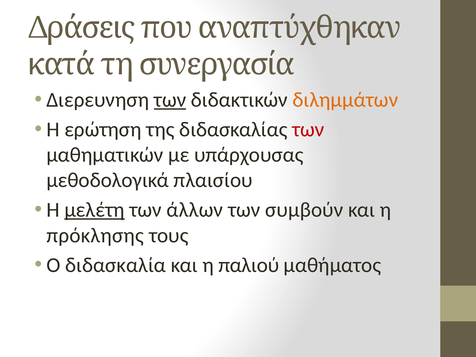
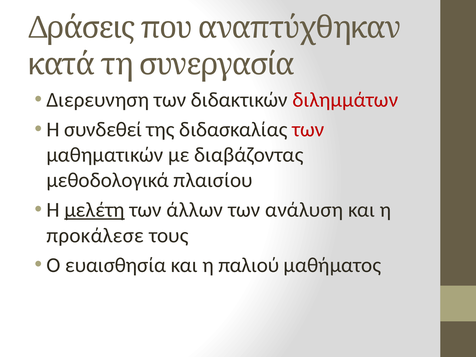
των underline: present -> none (170, 100)
διλημμάτων colour: orange -> red (345, 100)
ερώτηση: ερώτηση -> συνδεθεί (103, 130)
υπάρχουσας: υπάρχουσας -> διαβάζοντας (249, 155)
συμβούν: συμβούν -> ανάλυση (304, 210)
πρόκλησης: πρόκλησης -> προκάλεσε (95, 235)
διδασκαλία: διδασκαλία -> ευαισθησία (116, 265)
